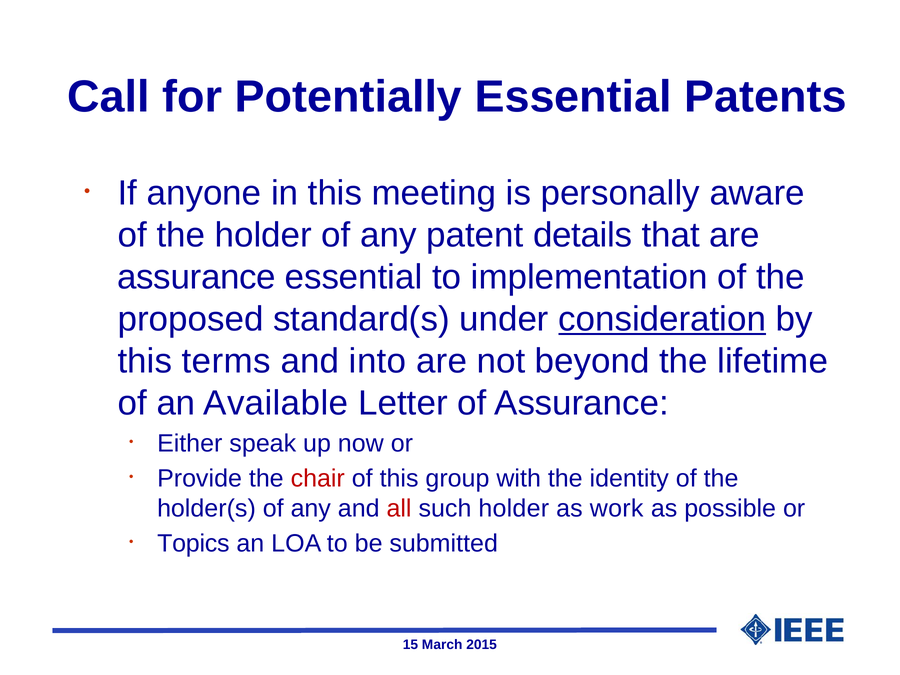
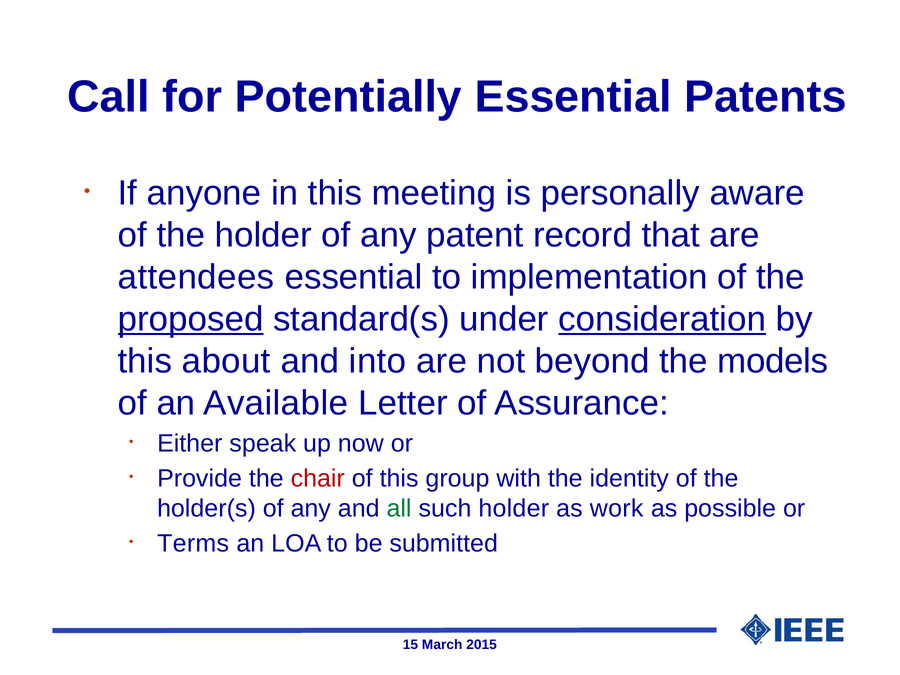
details: details -> record (582, 235)
assurance: assurance -> attendees (196, 277)
proposed underline: none -> present (191, 319)
terms: terms -> about (226, 361)
lifetime: lifetime -> models (773, 361)
all colour: red -> green (399, 508)
Topics: Topics -> Terms (193, 543)
